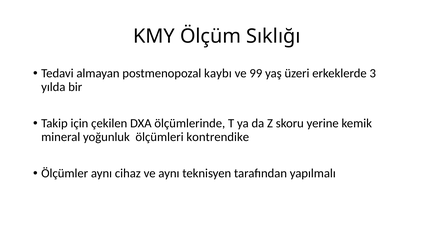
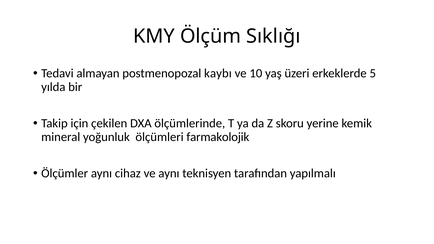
99: 99 -> 10 (256, 73)
3: 3 -> 5 (373, 73)
kontrendike: kontrendike -> farmakolojik (218, 137)
